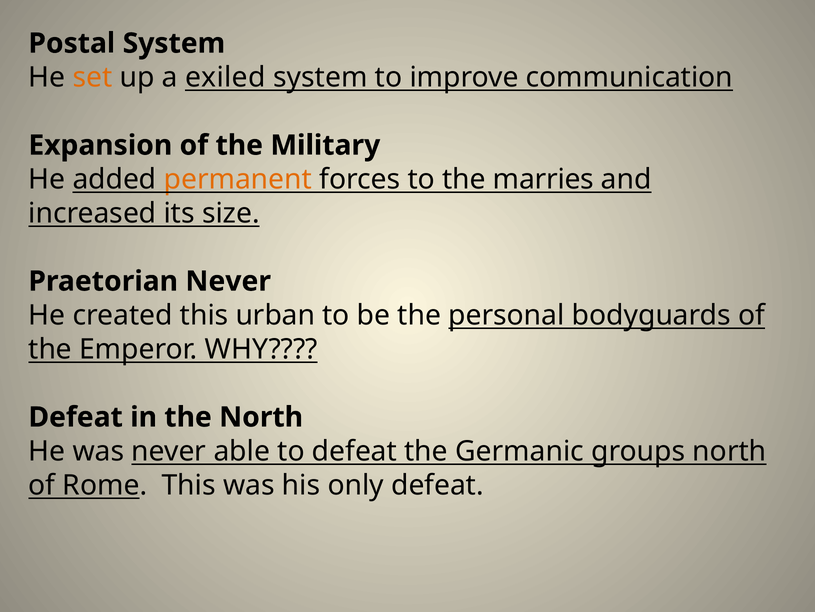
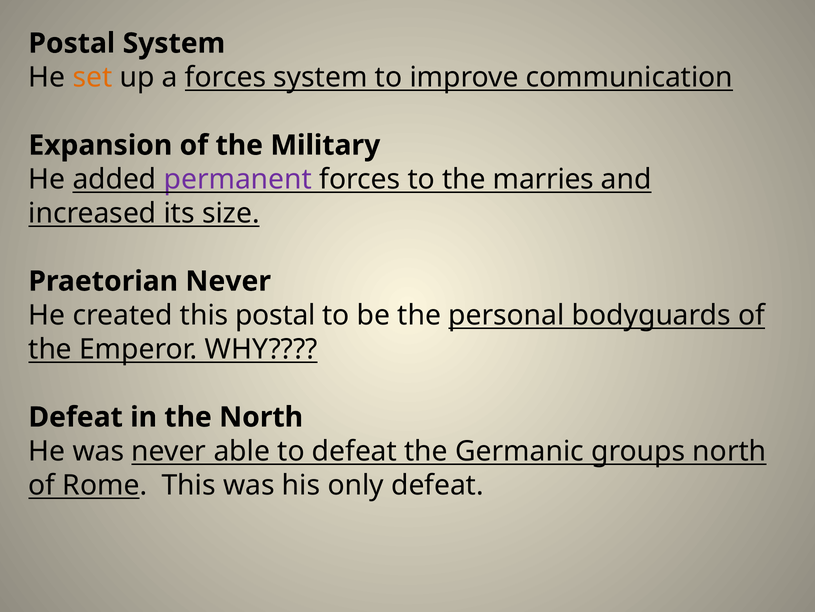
a exiled: exiled -> forces (226, 77)
permanent colour: orange -> purple (238, 179)
this urban: urban -> postal (275, 315)
